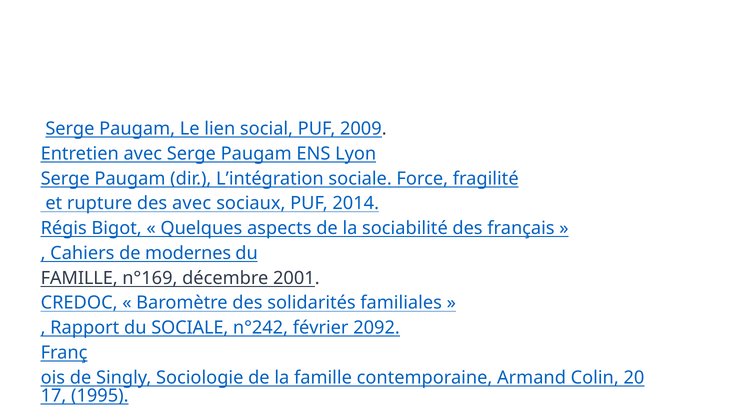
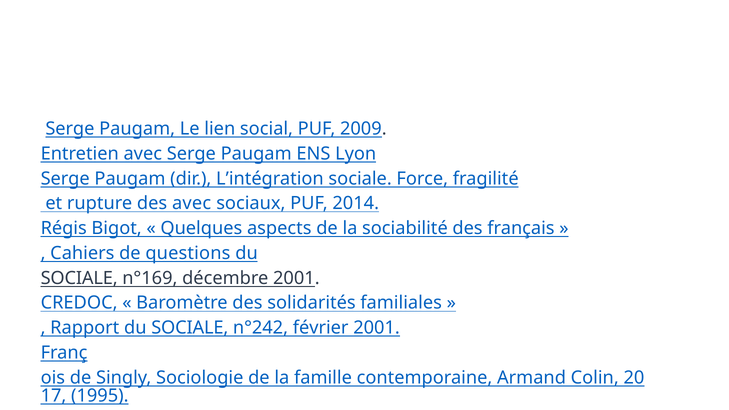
modernes: modernes -> questions (188, 253)
FAMILLE: FAMILLE -> SOCIALE (79, 278)
février 2092: 2092 -> 2001 (377, 328)
